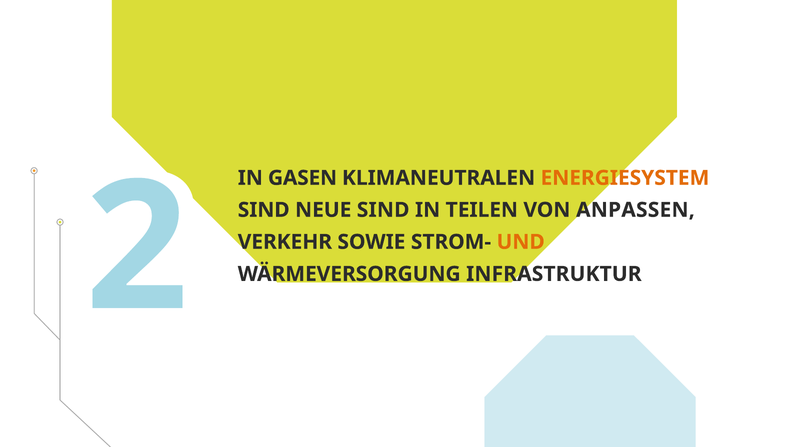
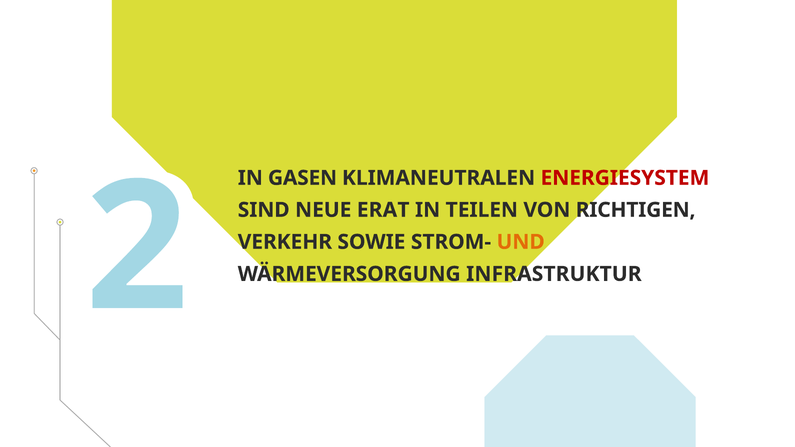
ENERGIESYSTEM colour: orange -> red (625, 178)
NEUE SIND: SIND -> ERAT (383, 210)
ANPASSEN: ANPASSEN -> RICHTIGEN (636, 210)
